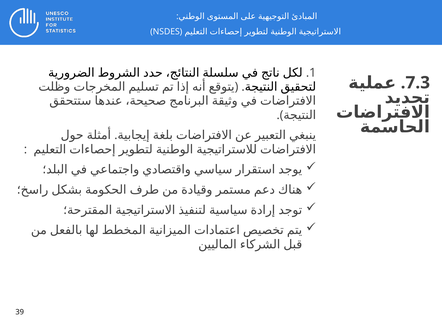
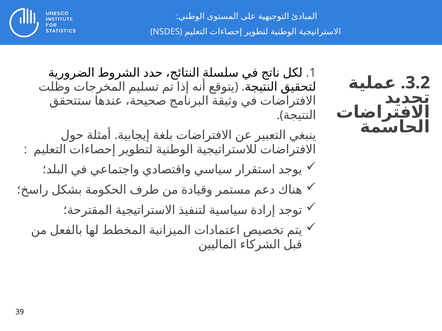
7.3: 7.3 -> 3.2 (418, 83)
